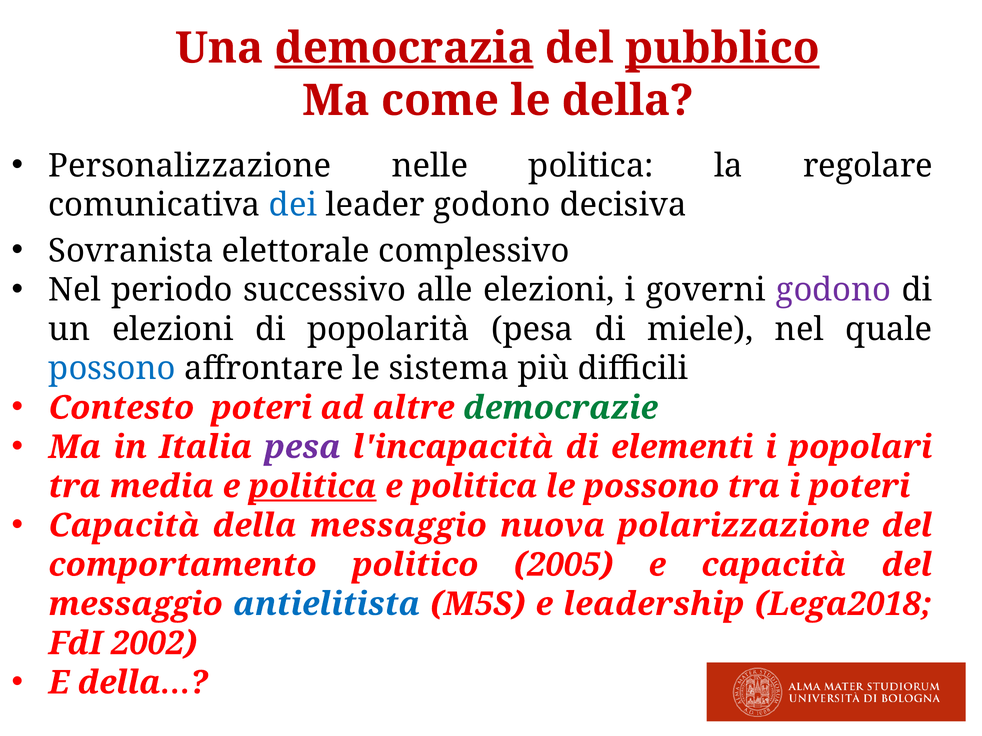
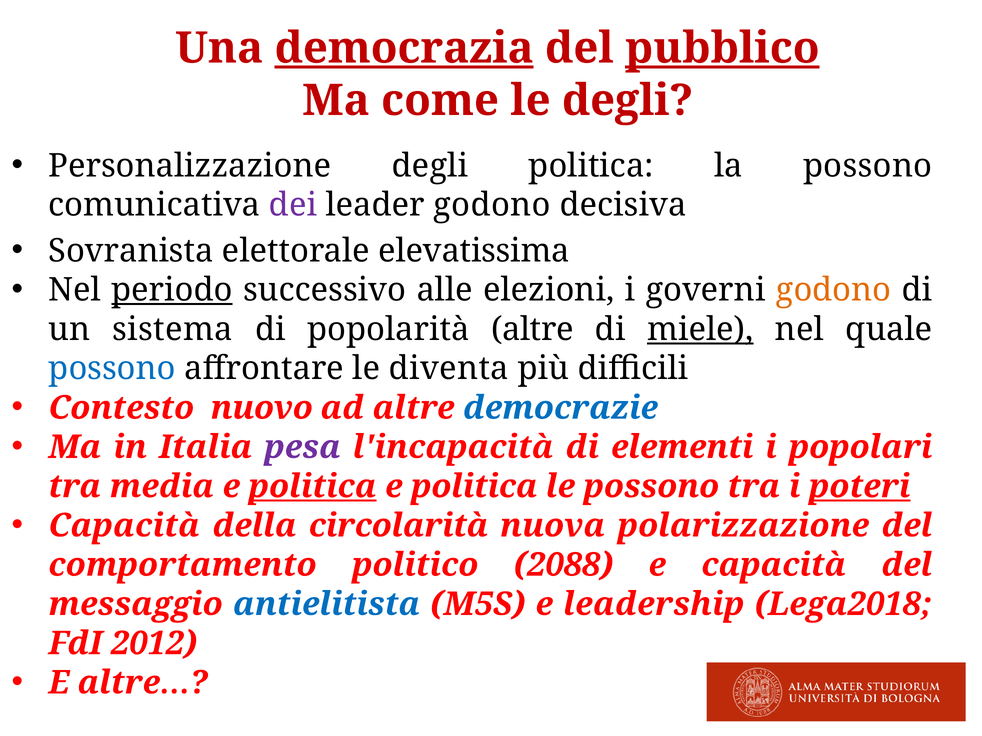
le della: della -> degli (628, 101)
Personalizzazione nelle: nelle -> degli (430, 166)
la regolare: regolare -> possono (868, 166)
dei colour: blue -> purple (293, 205)
complessivo: complessivo -> elevatissima (474, 251)
periodo underline: none -> present (172, 290)
godono colour: purple -> orange (834, 290)
un elezioni: elezioni -> sistema (173, 330)
popolarità pesa: pesa -> altre (532, 330)
miele underline: none -> present (700, 330)
sistema: sistema -> diventa (449, 369)
Contesto poteri: poteri -> nuovo (262, 408)
democrazie colour: green -> blue (561, 408)
poteri underline: none -> present (860, 487)
della messaggio: messaggio -> circolarità (399, 526)
2005: 2005 -> 2088 (564, 565)
2002: 2002 -> 2012 (154, 644)
della…: della… -> altre… (143, 683)
